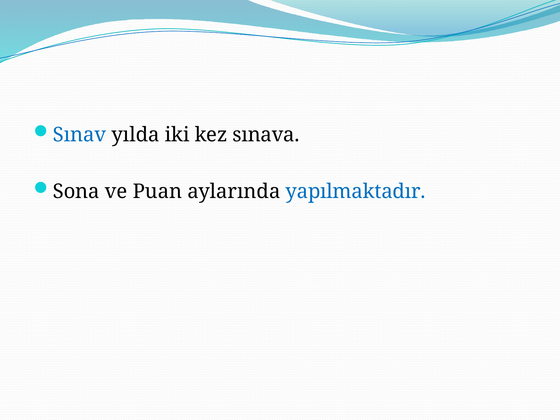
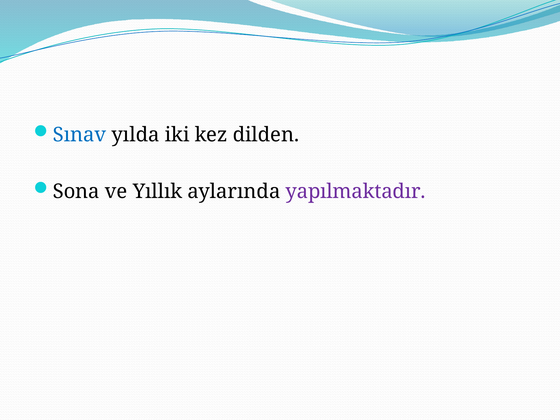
sınava: sınava -> dilden (266, 135)
Puan: Puan -> Yıllık (157, 191)
yapılmaktadır colour: blue -> purple (356, 191)
